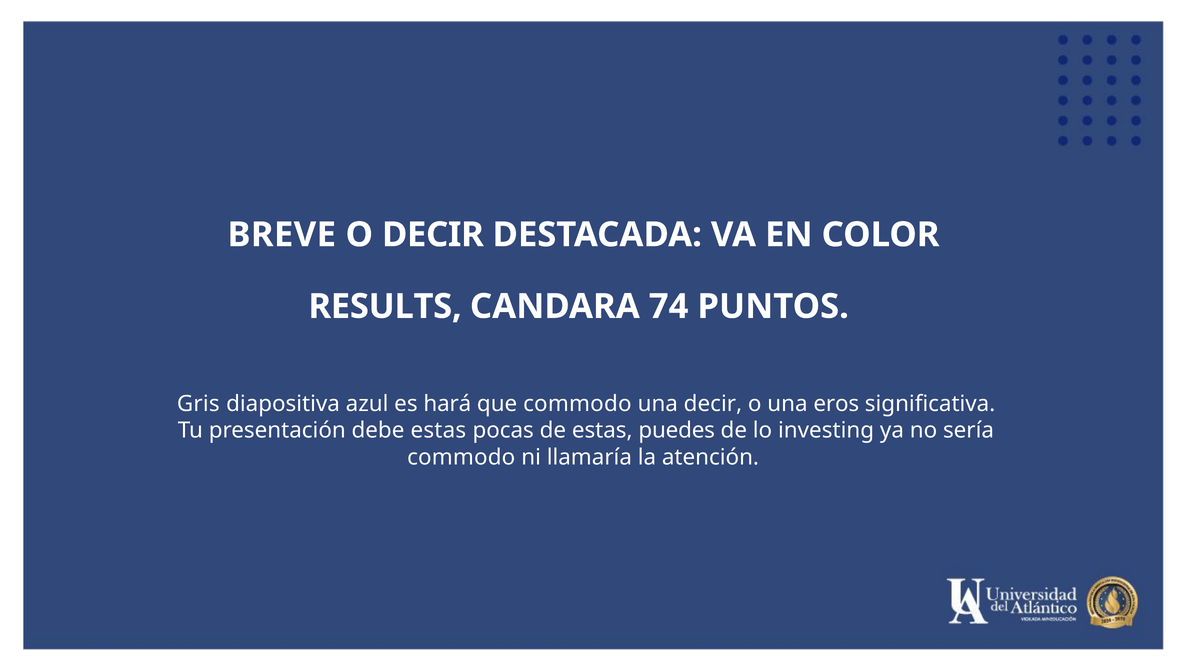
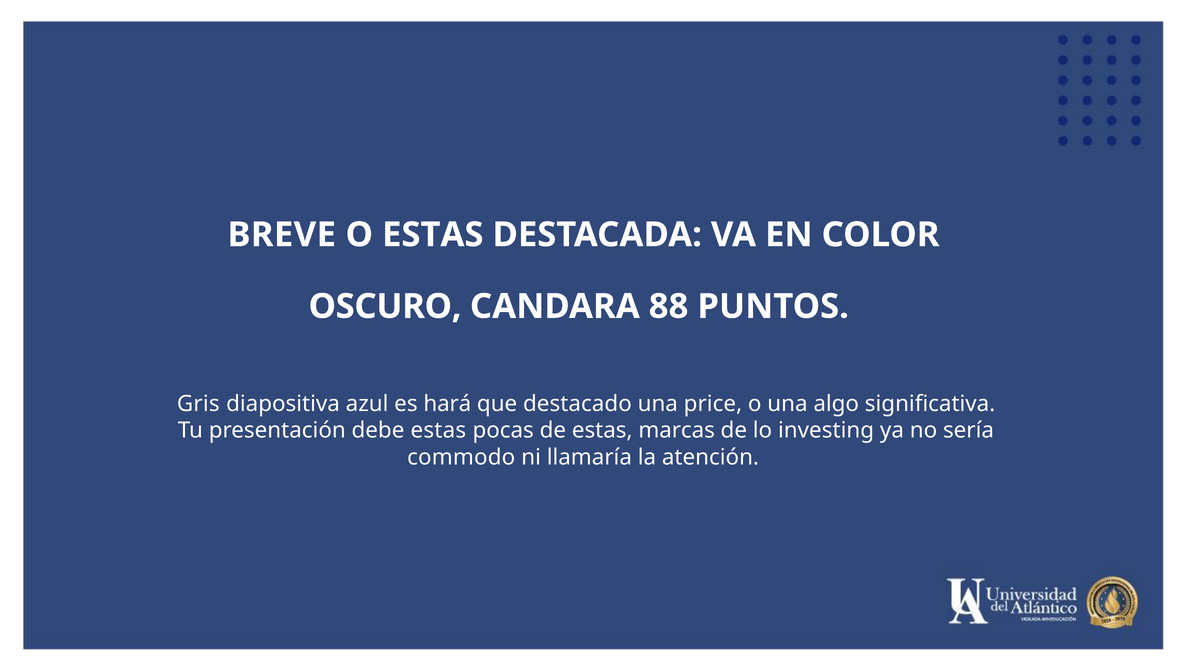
O DECIR: DECIR -> ESTAS (433, 235)
RESULTS: RESULTS -> OSCURO (385, 307)
74: 74 -> 88 (669, 307)
que commodo: commodo -> destacado (577, 404)
una decir: decir -> price (713, 404)
eros: eros -> algo (836, 404)
puedes: puedes -> marcas (677, 431)
